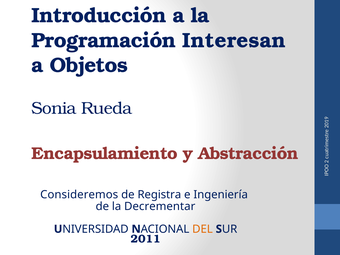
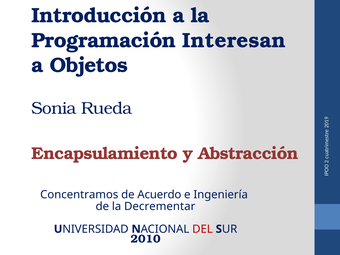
Consideremos: Consideremos -> Concentramos (79, 195)
Registra: Registra -> Acuerdo (159, 195)
DEL colour: orange -> red (203, 229)
2011: 2011 -> 2010 (146, 239)
